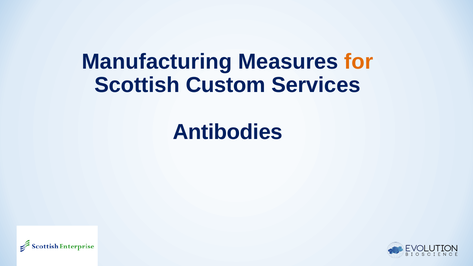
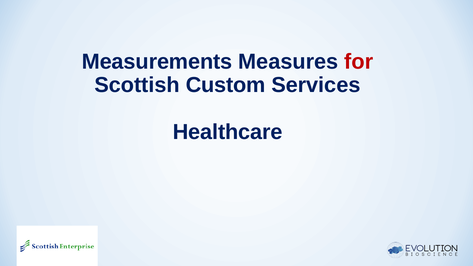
Manufacturing: Manufacturing -> Measurements (157, 62)
for colour: orange -> red (359, 62)
Antibodies: Antibodies -> Healthcare (228, 132)
